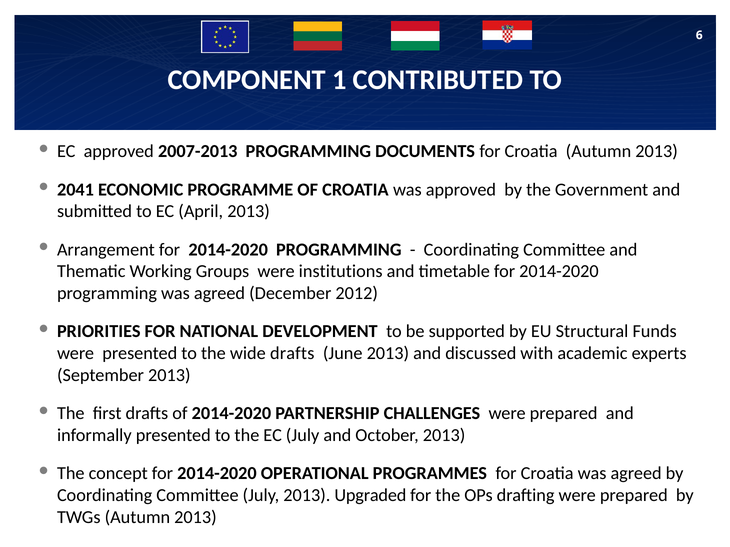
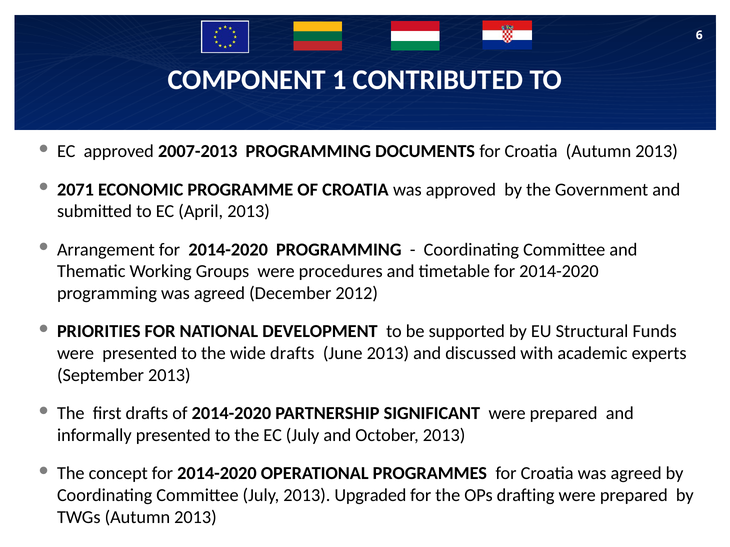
2041: 2041 -> 2071 (75, 190)
institutions: institutions -> procedures (341, 272)
CHALLENGES: CHALLENGES -> SIGNIFICANT (432, 414)
